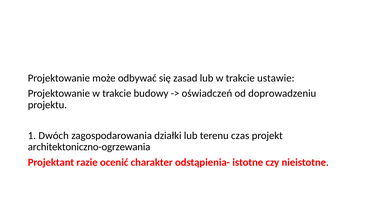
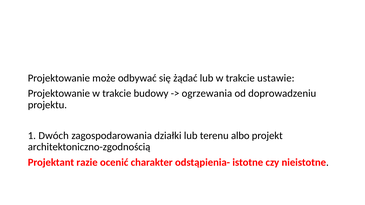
zasad: zasad -> żądać (185, 78)
oświadczeń: oświadczeń -> ogrzewania (207, 94)
czas: czas -> albo (240, 136)
architektoniczno-ogrzewania: architektoniczno-ogrzewania -> architektoniczno-zgodnością (89, 147)
